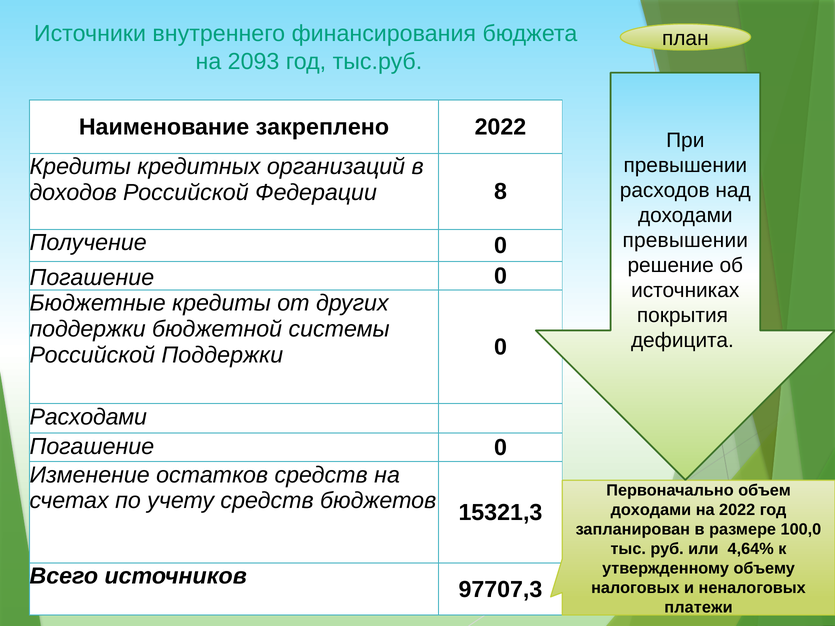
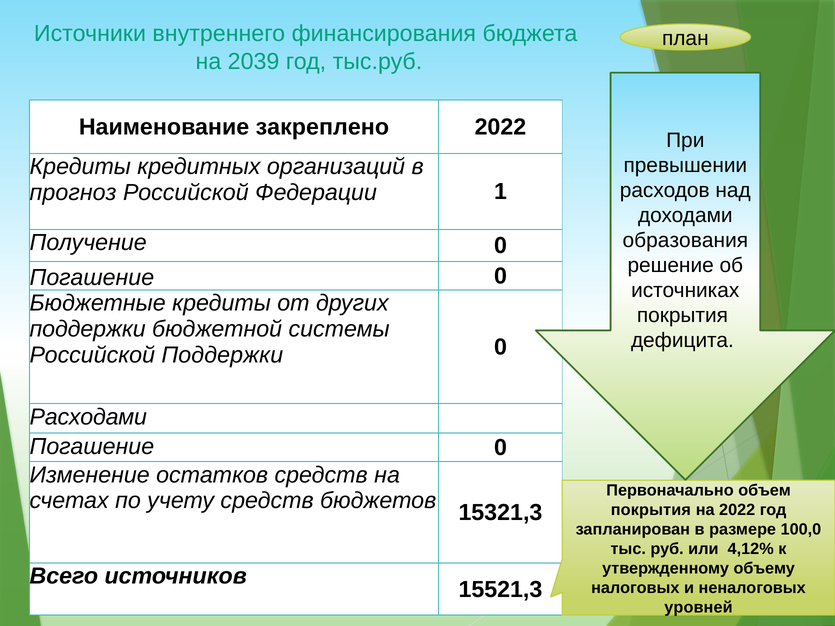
2093: 2093 -> 2039 (254, 62)
доходов: доходов -> прогноз (73, 193)
8: 8 -> 1 (501, 192)
превышении: превышении -> образования (685, 240)
доходами: доходами -> покрытия (651, 510)
4,64%: 4,64% -> 4,12% (751, 549)
97707,3: 97707,3 -> 15521,3 (500, 590)
платежи: платежи -> уровней (699, 607)
